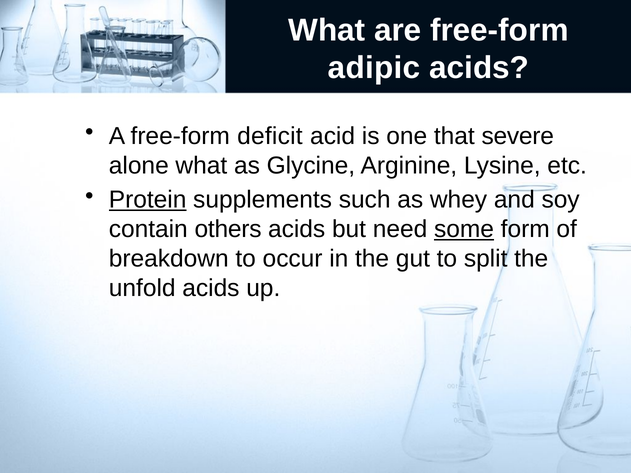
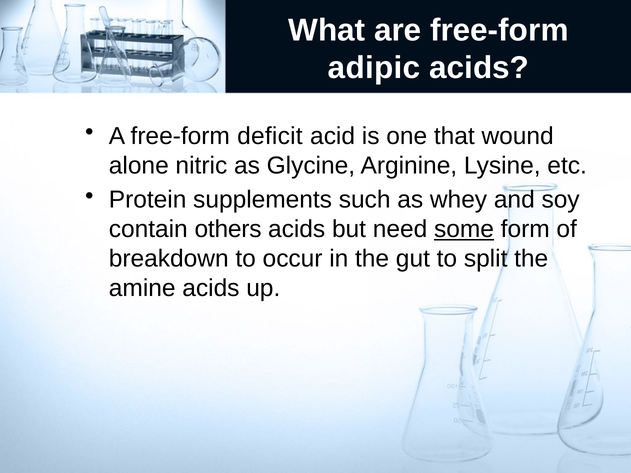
severe: severe -> wound (518, 136)
alone what: what -> nitric (201, 166)
Protein underline: present -> none (148, 200)
unfold: unfold -> amine (142, 288)
